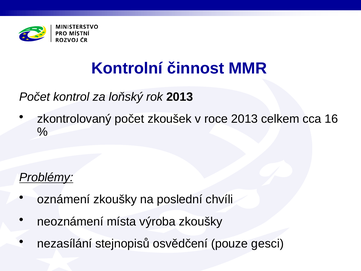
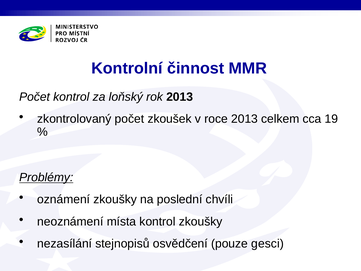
16: 16 -> 19 (331, 119)
místa výroba: výroba -> kontrol (158, 221)
